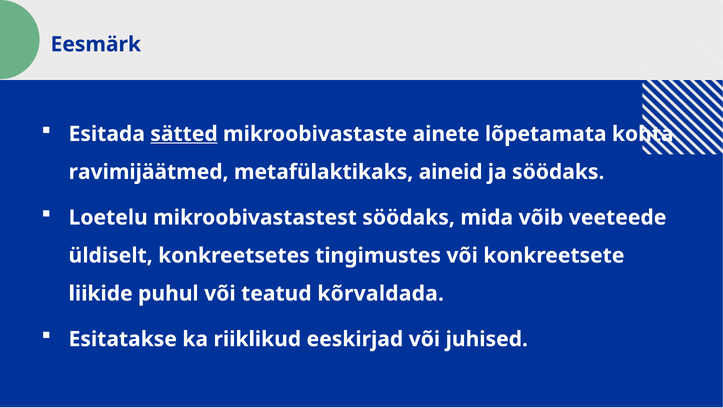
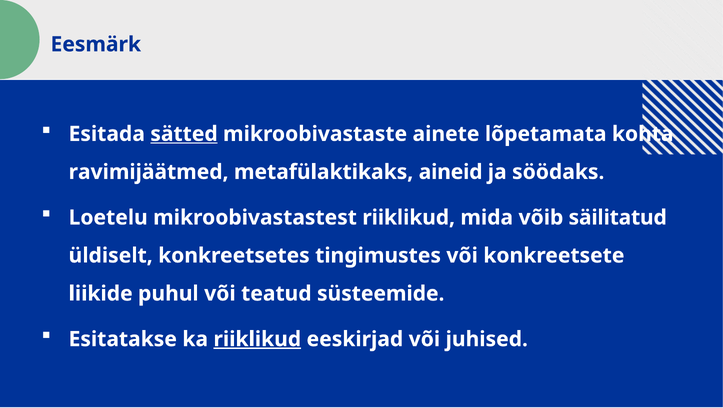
mikroobivastastest söödaks: söödaks -> riiklikud (409, 217)
veeteede: veeteede -> säilitatud (618, 217)
kõrvaldada: kõrvaldada -> süsteemide (381, 293)
riiklikud underline: none -> present (257, 339)
